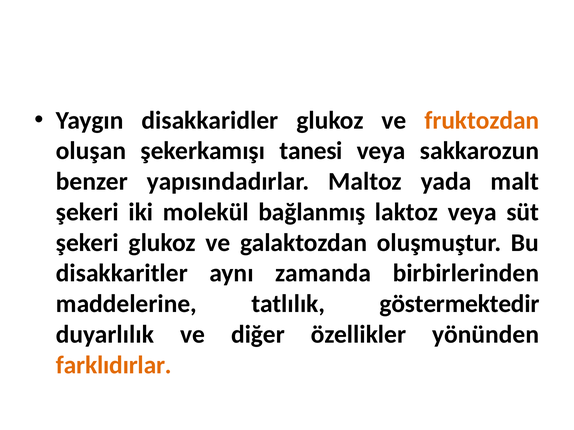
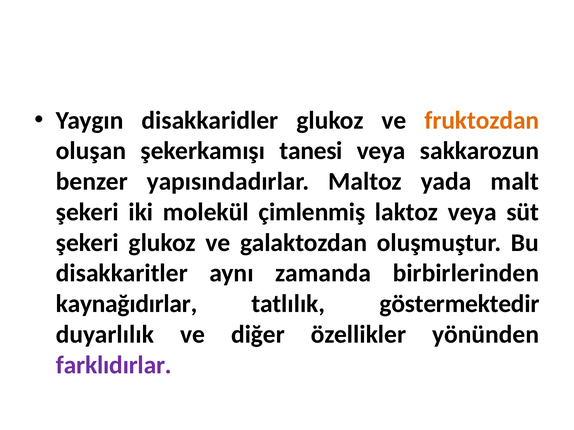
bağlanmış: bağlanmış -> çimlenmiş (312, 212)
maddelerine: maddelerine -> kaynağıdırlar (127, 304)
farklıdırlar colour: orange -> purple (114, 365)
